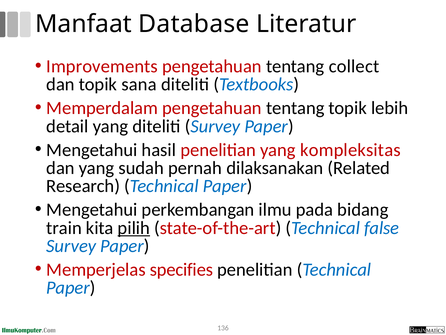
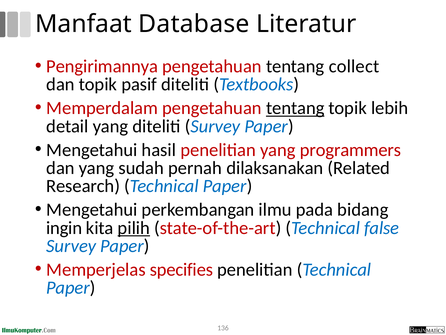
Improvements: Improvements -> Pengirimannya (102, 66)
sana: sana -> pasif (139, 84)
tentang underline: none -> present (295, 108)
kompleksitas: kompleksitas -> programmers (351, 150)
train: train -> ingin (64, 228)
